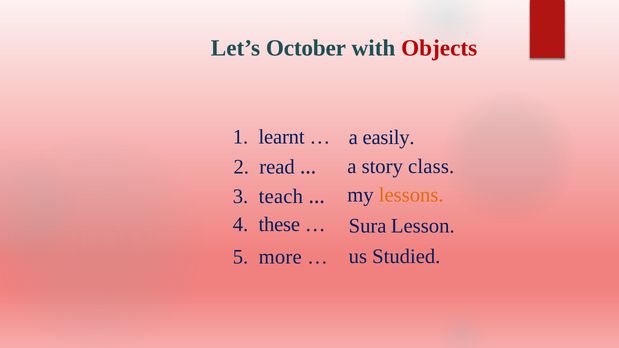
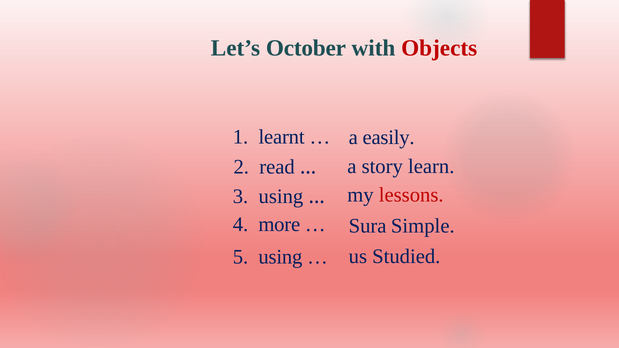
class: class -> learn (431, 167)
3 teach: teach -> using (281, 196)
lessons colour: orange -> red (411, 195)
these: these -> more (279, 224)
Lesson: Lesson -> Simple (423, 226)
5 more: more -> using (280, 257)
